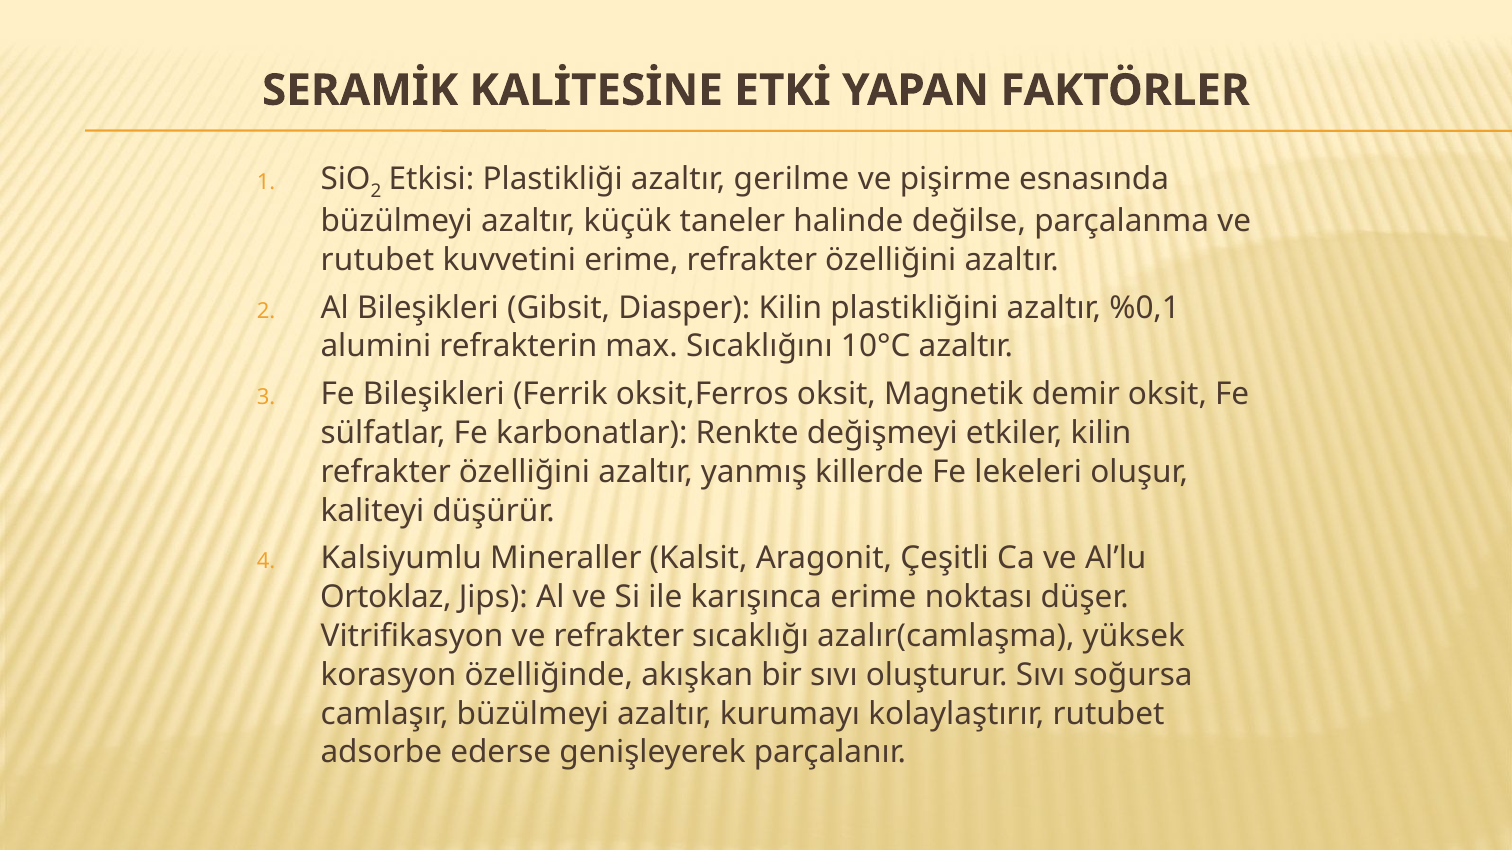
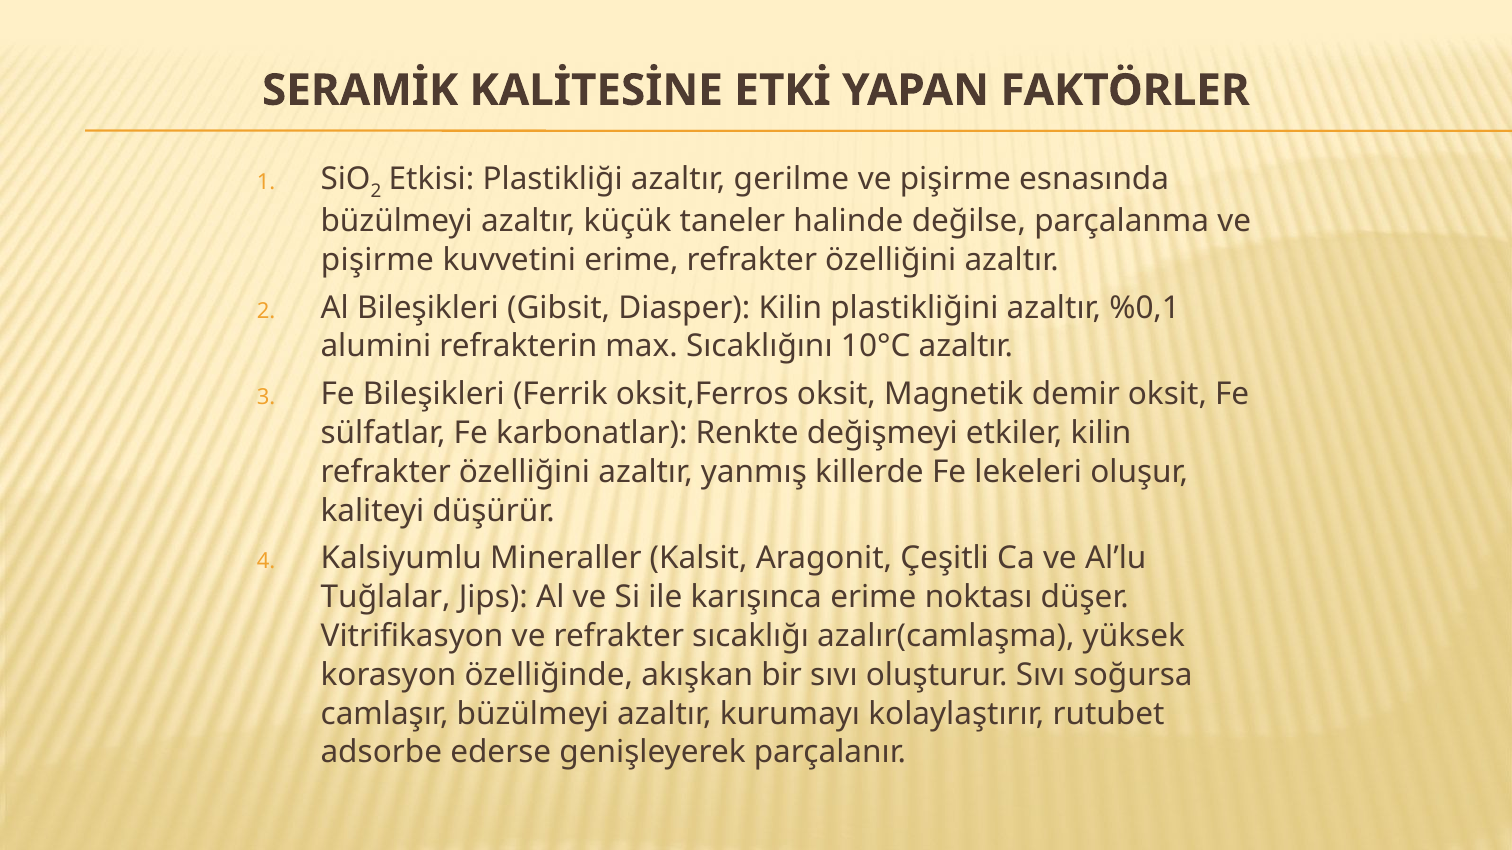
rutubet: rutubet -> pişirme (377, 260)
Ortoklaz: Ortoklaz -> Tuğlalar (386, 598)
